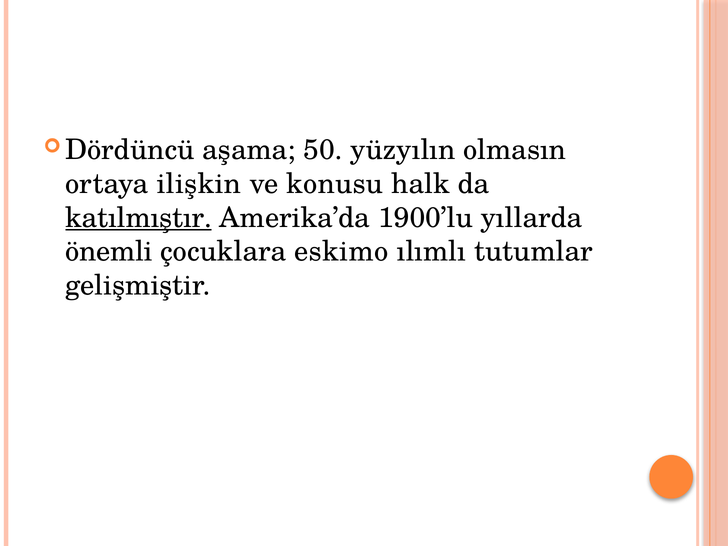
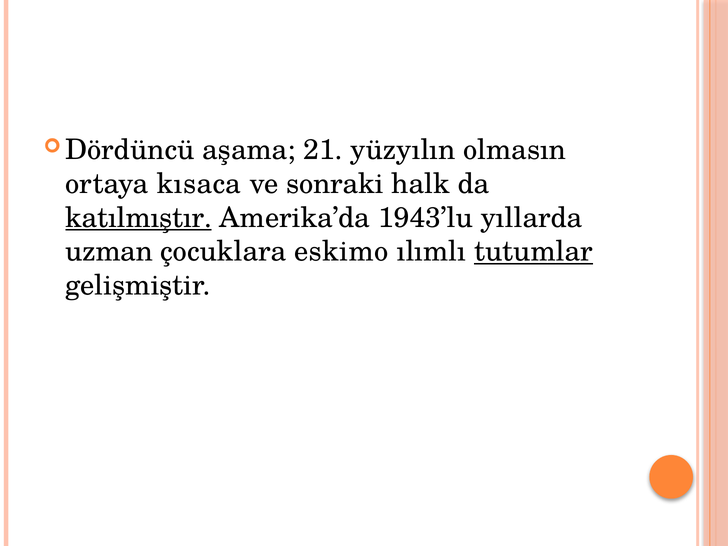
50: 50 -> 21 (323, 150)
ilişkin: ilişkin -> kısaca (199, 184)
konusu: konusu -> sonraki (335, 184)
1900’lu: 1900’lu -> 1943’lu (426, 218)
önemli: önemli -> uzman (109, 252)
tutumlar underline: none -> present (534, 252)
